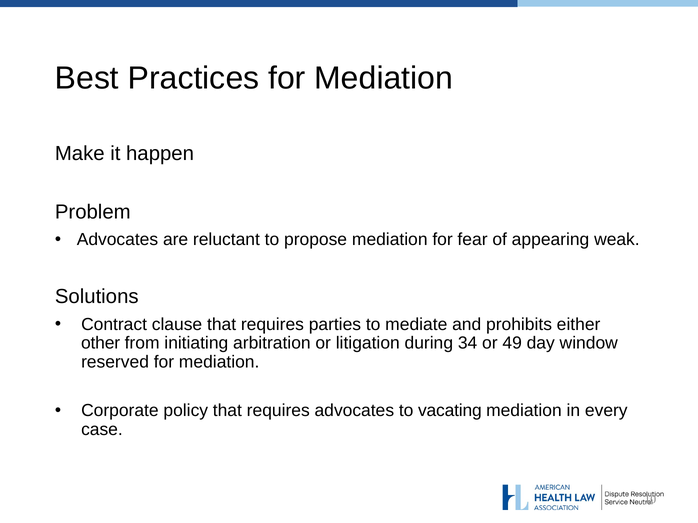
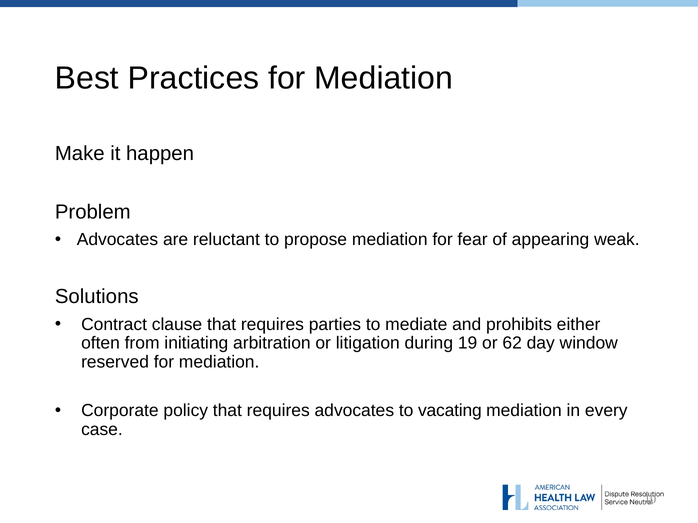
other: other -> often (101, 343)
34: 34 -> 19 (468, 343)
49: 49 -> 62 (512, 343)
